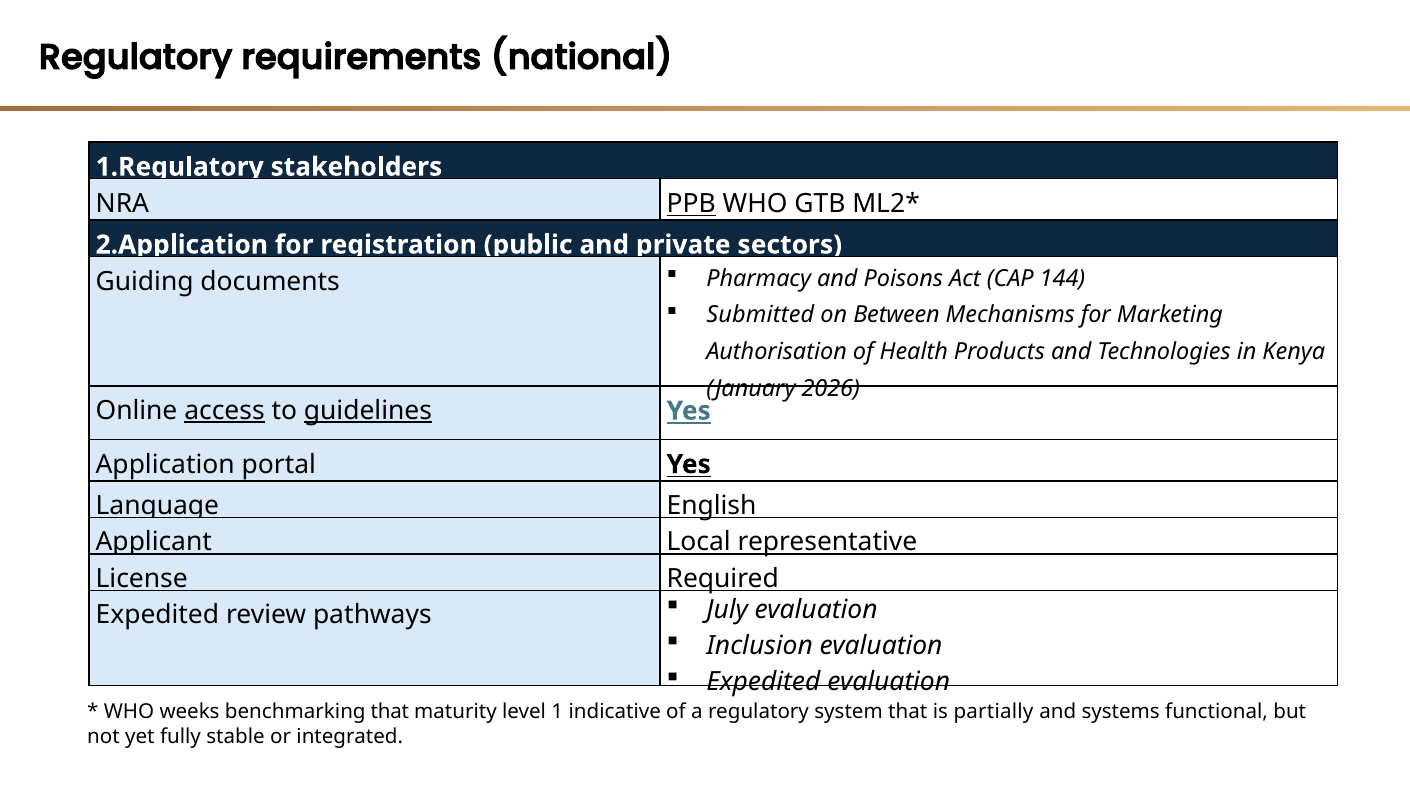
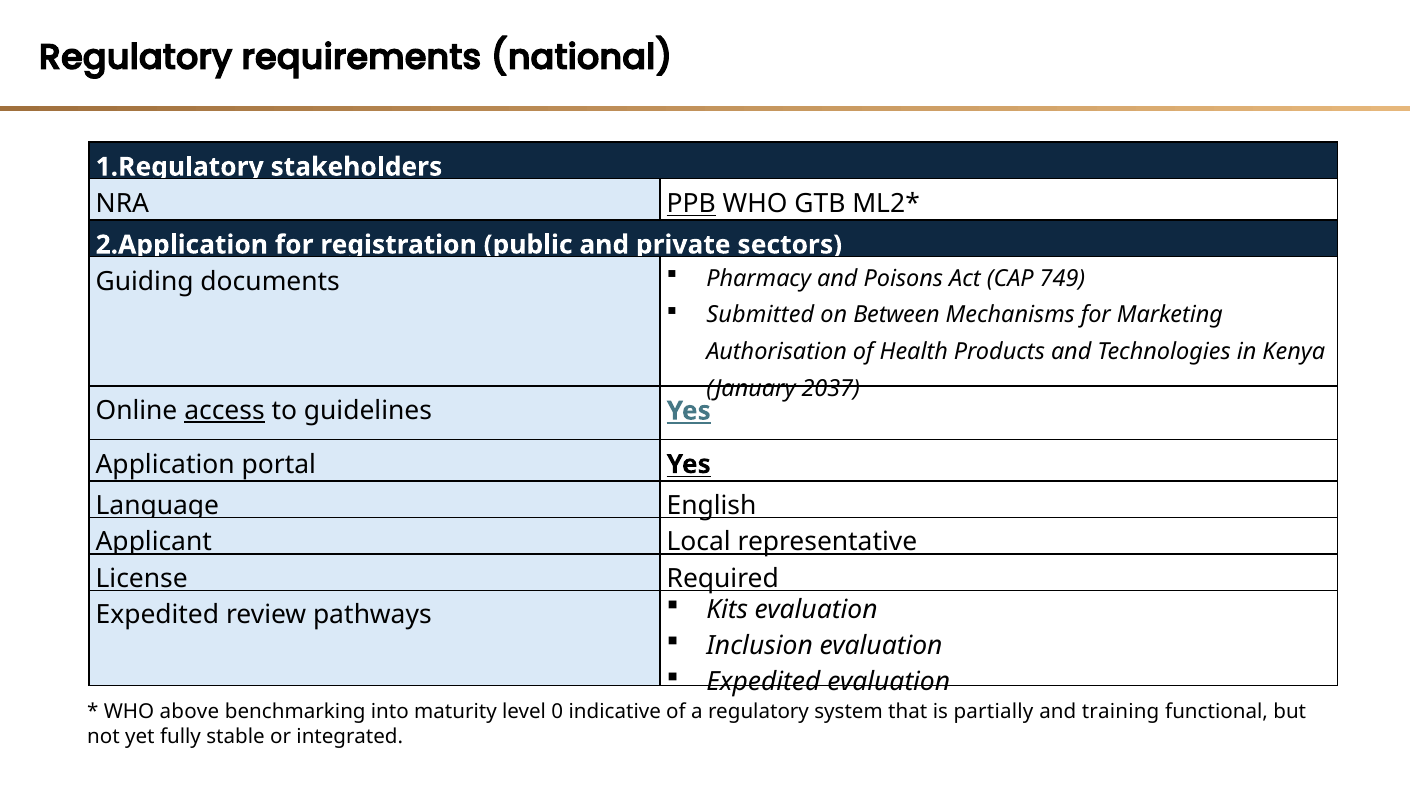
144: 144 -> 749 (1062, 279)
2026: 2026 -> 2037 (831, 388)
guidelines underline: present -> none (368, 411)
July: July -> Kits (727, 610)
weeks: weeks -> above (189, 712)
benchmarking that: that -> into (390, 712)
1: 1 -> 0 (557, 712)
systems: systems -> training (1121, 712)
